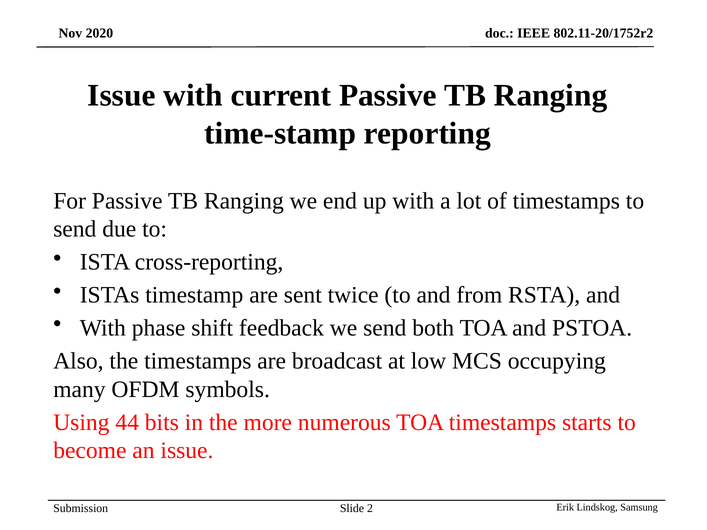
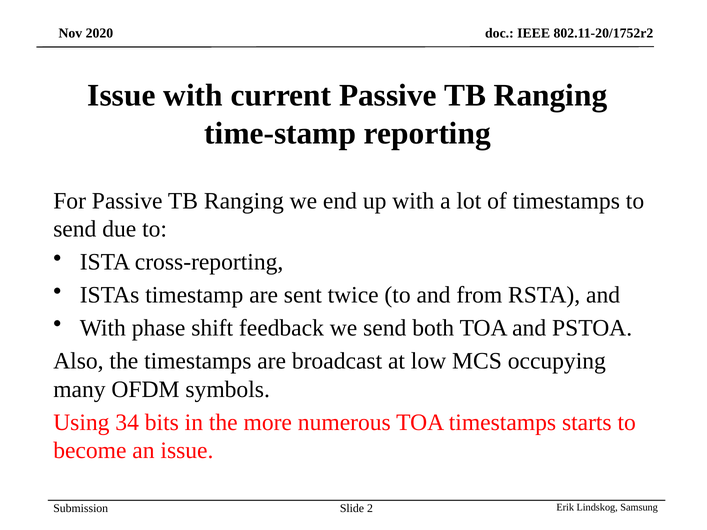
44: 44 -> 34 (127, 422)
